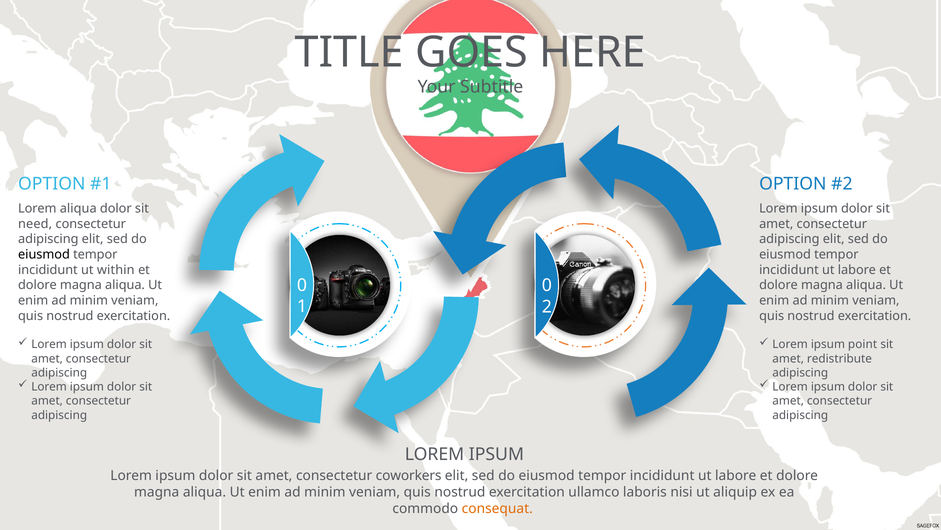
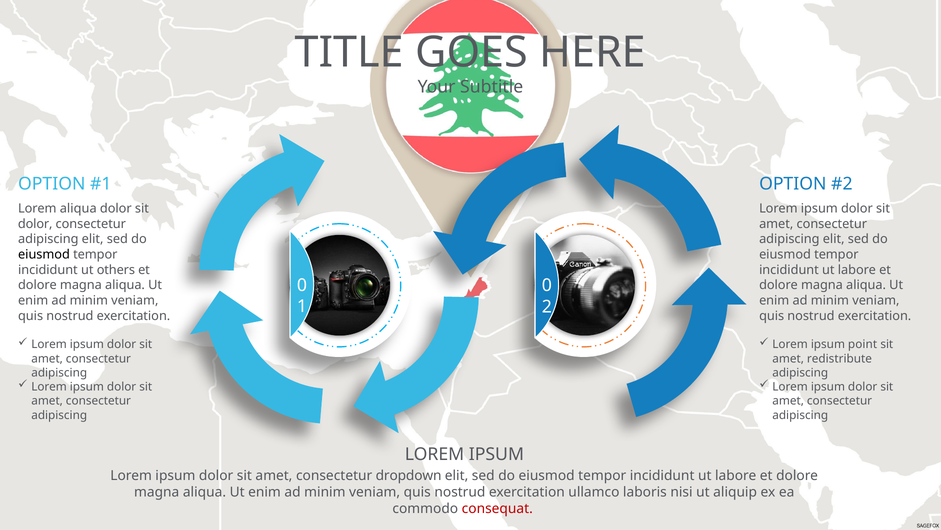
need: need -> dolor (35, 224)
within: within -> others (116, 269)
coworkers: coworkers -> dropdown (409, 475)
consequat colour: orange -> red (497, 508)
